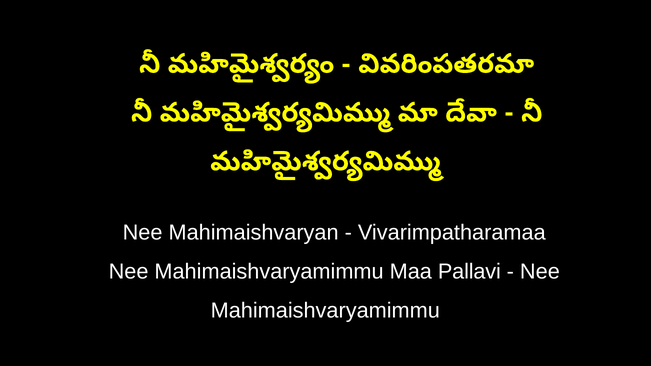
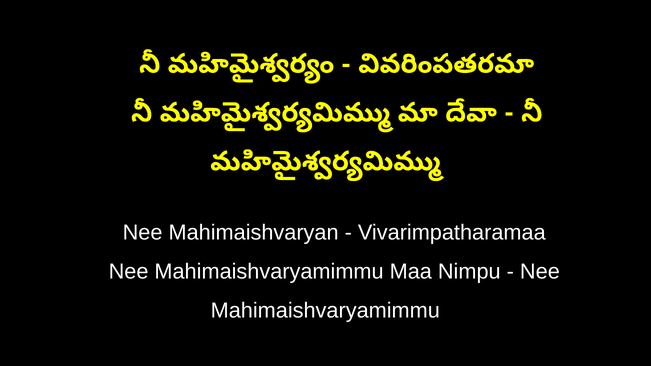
Pallavi: Pallavi -> Nimpu (469, 272)
